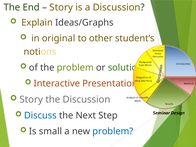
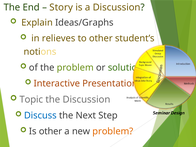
original: original -> relieves (59, 38)
Story: Story -> Topic (31, 100)
Is small: small -> other (51, 131)
problem colour: blue -> orange (113, 131)
